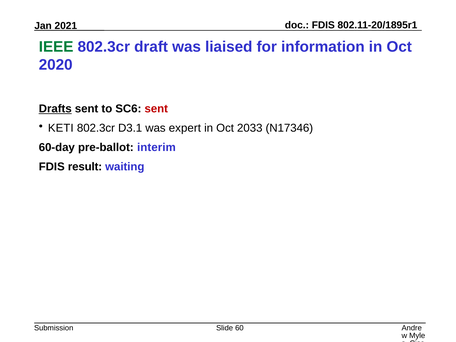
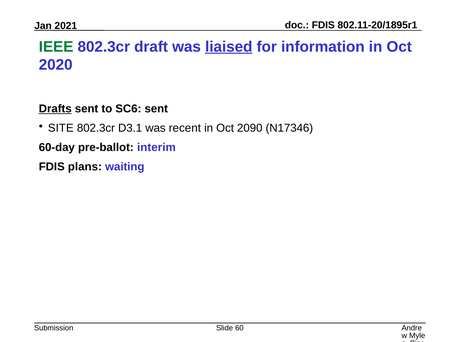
liaised underline: none -> present (229, 47)
sent colour: red -> black (156, 109)
KETI: KETI -> SITE (61, 128)
expert: expert -> recent (185, 128)
2033: 2033 -> 2090 (250, 128)
result: result -> plans (85, 167)
